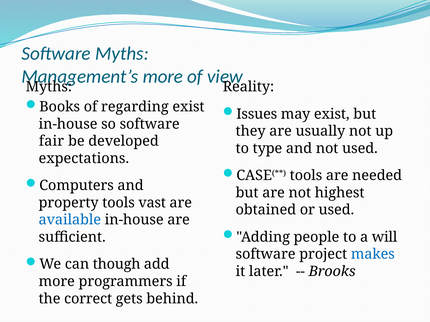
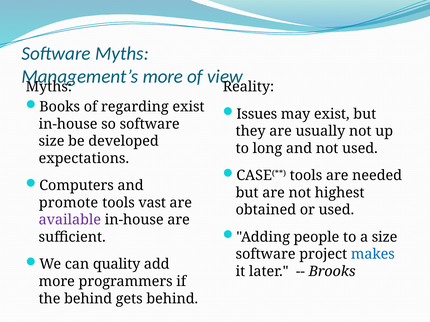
fair: fair -> size (52, 141)
type: type -> long (267, 149)
property: property -> promote (69, 203)
available colour: blue -> purple (70, 220)
a will: will -> size (385, 237)
though: though -> quality (117, 265)
the correct: correct -> behind (88, 299)
